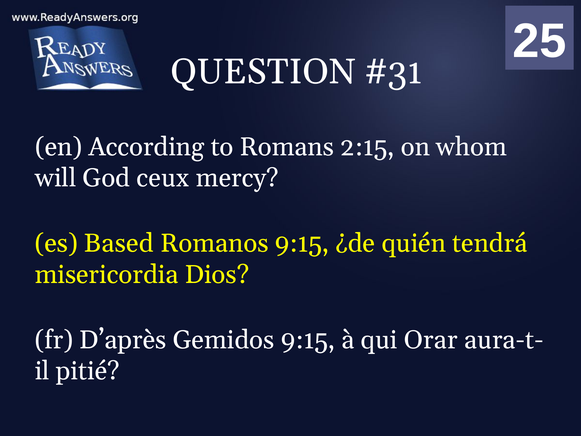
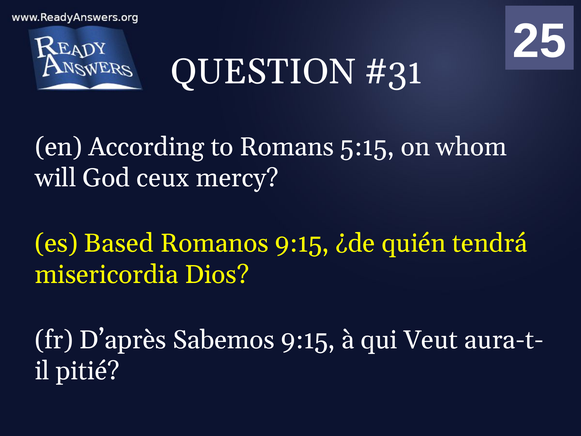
2:15: 2:15 -> 5:15 (367, 147)
Gemidos: Gemidos -> Sabemos (224, 340)
Orar: Orar -> Veut (431, 340)
